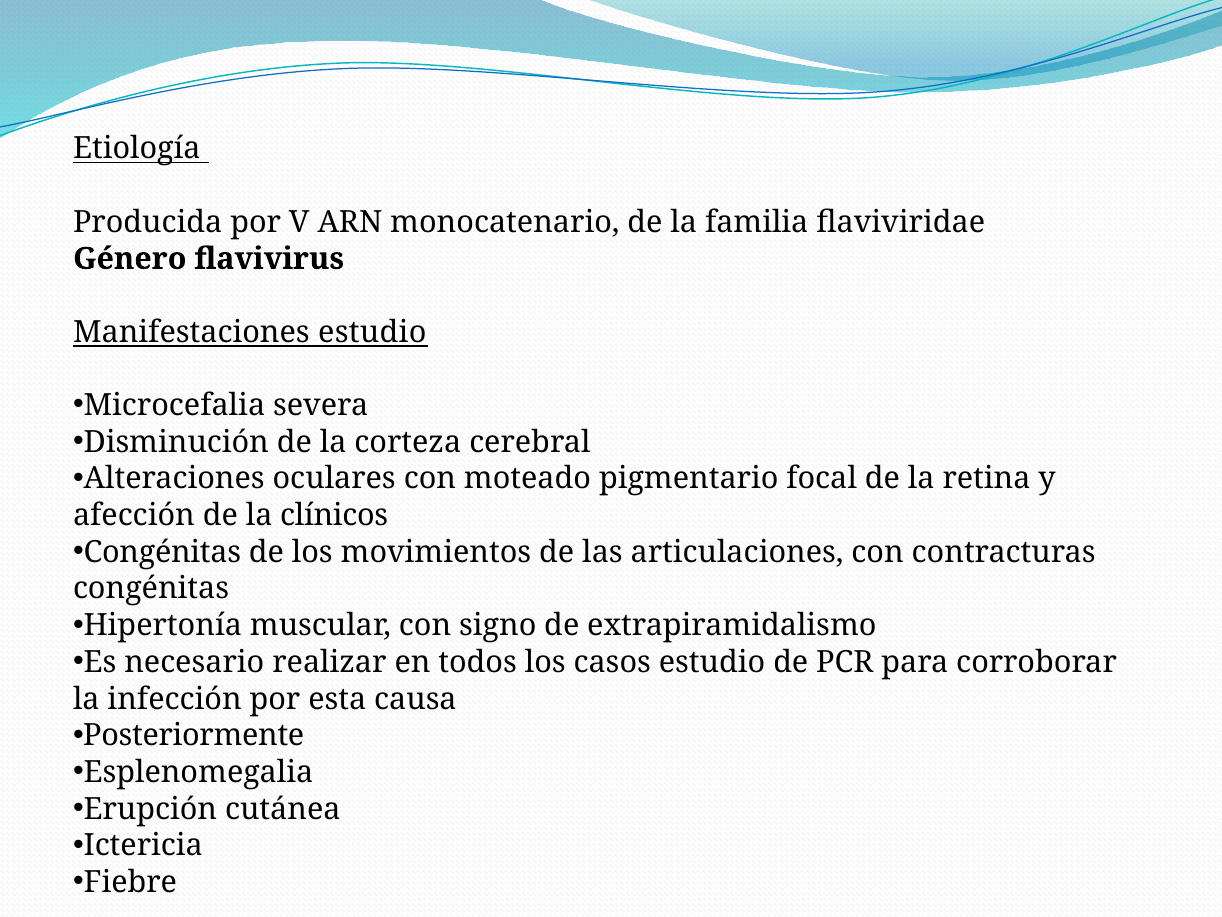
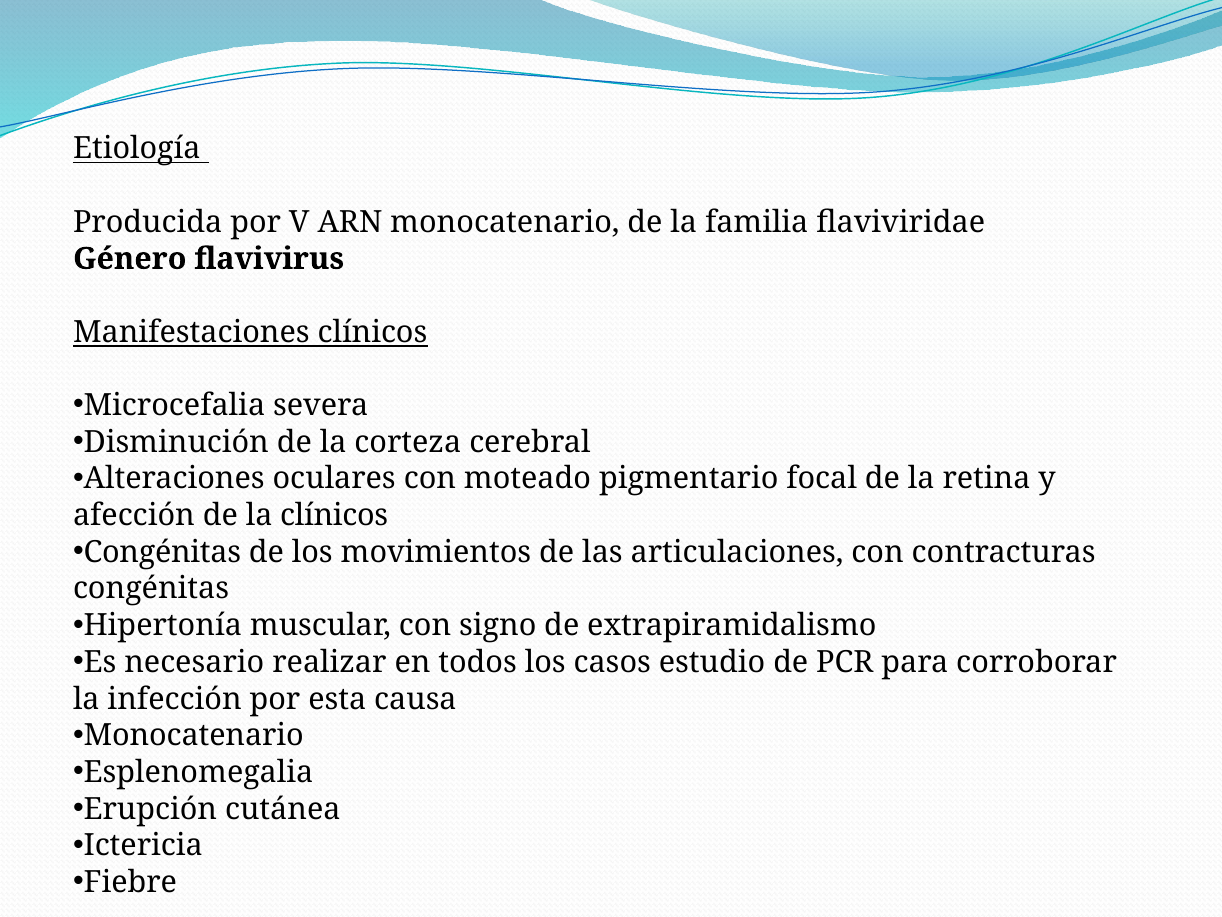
Manifestaciones estudio: estudio -> clínicos (372, 332)
Posteriormente: Posteriormente -> Monocatenario (194, 735)
